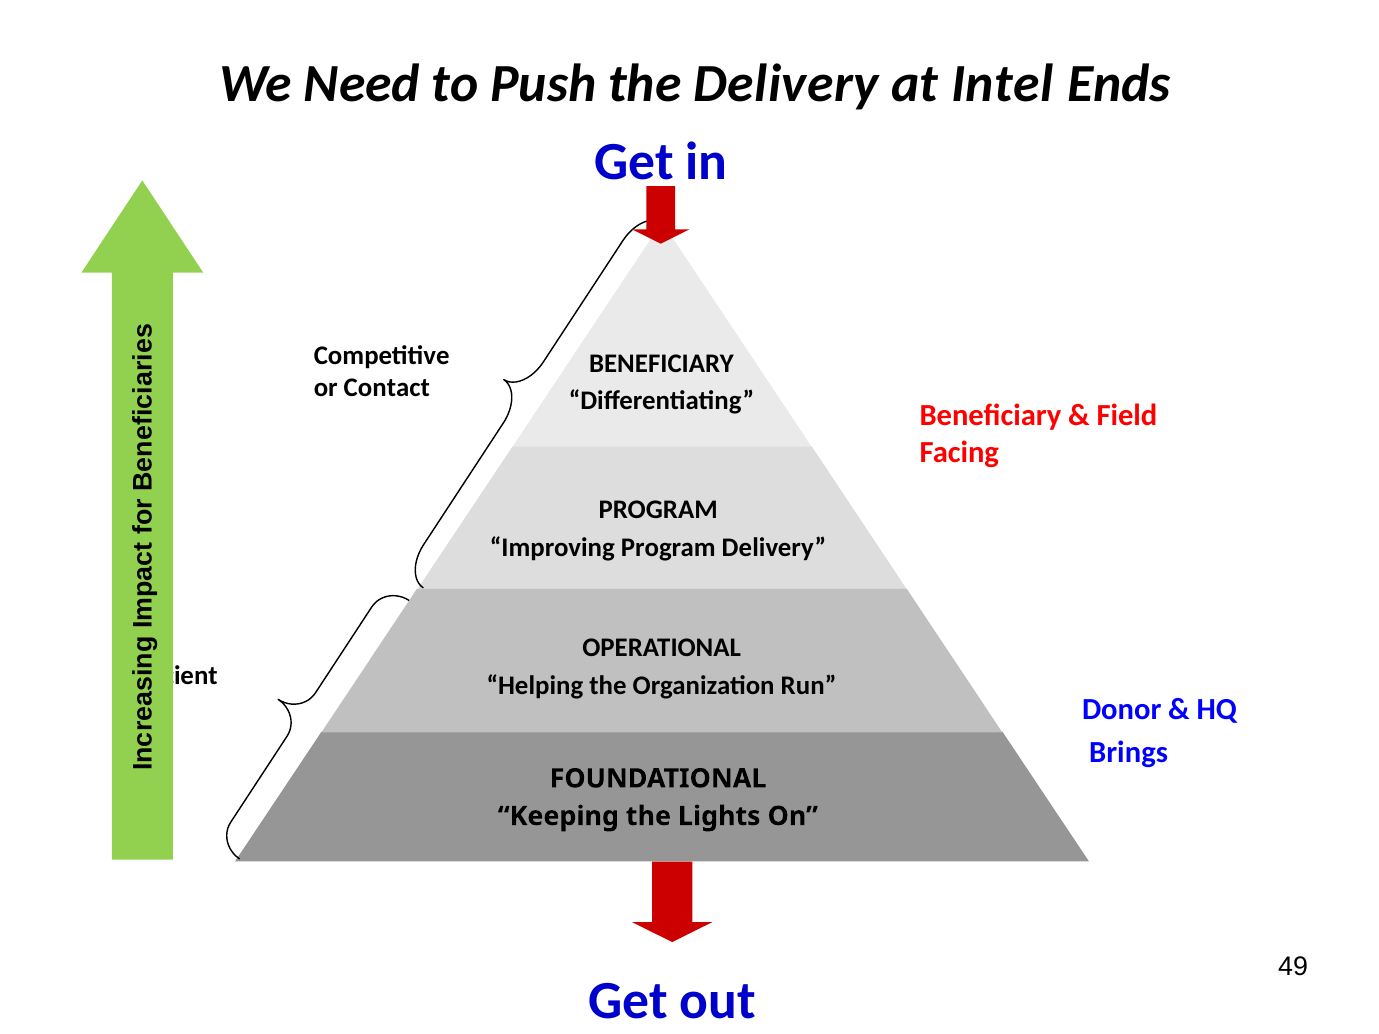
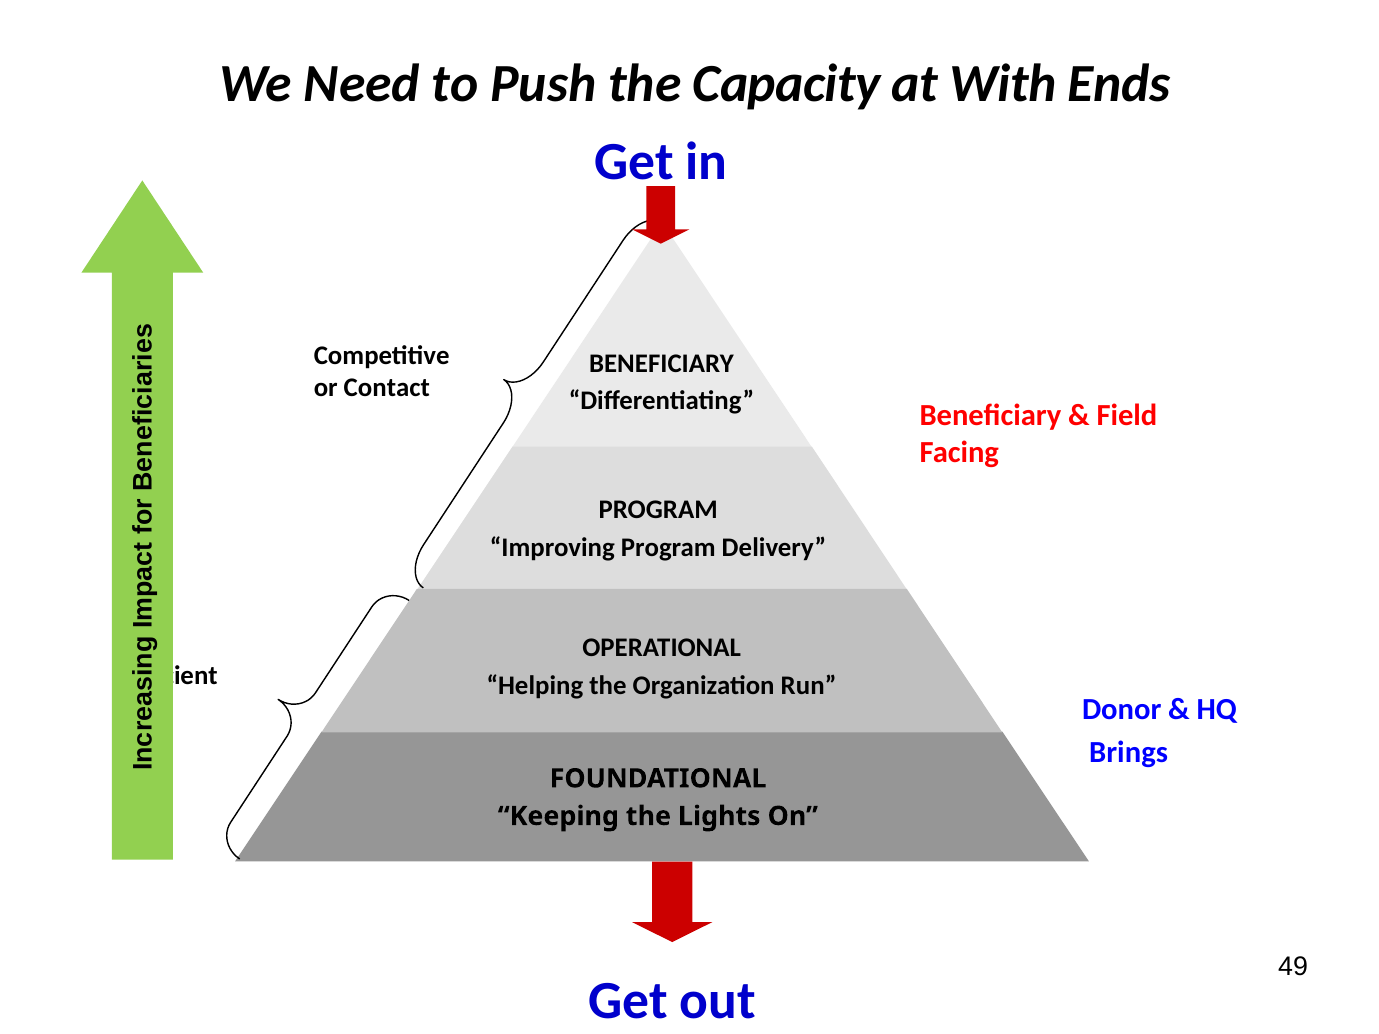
the Delivery: Delivery -> Capacity (787, 84)
Intel: Intel -> With (1003, 84)
